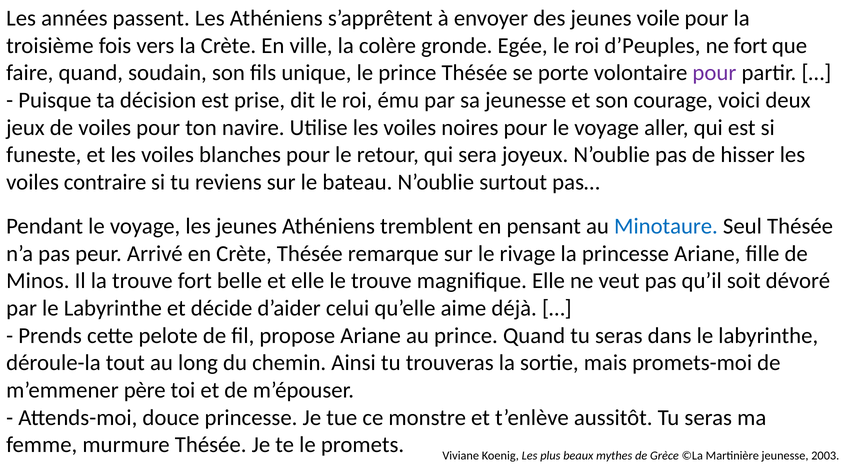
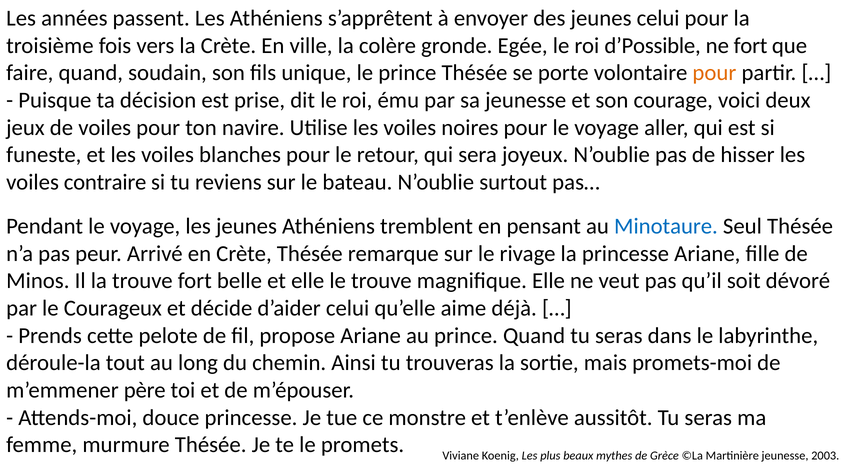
jeunes voile: voile -> celui (658, 18)
d’Peuples: d’Peuples -> d’Possible (653, 46)
pour colour: purple -> orange (714, 73)
par le Labyrinthe: Labyrinthe -> Courageux (113, 308)
